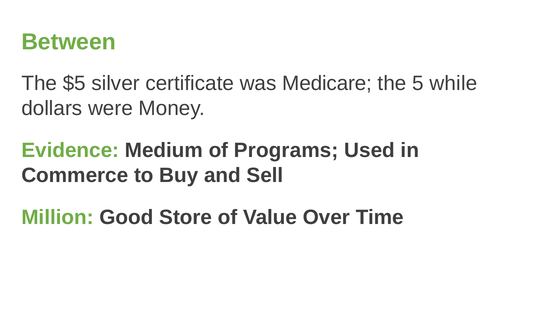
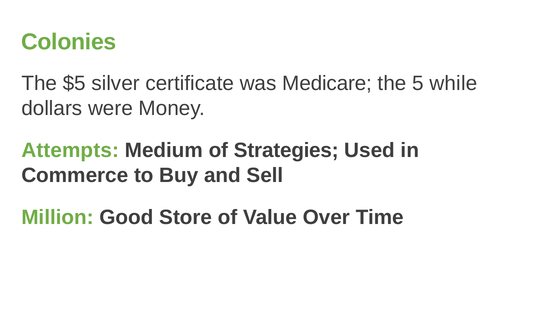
Between: Between -> Colonies (69, 42)
Evidence: Evidence -> Attempts (70, 150)
Programs: Programs -> Strategies (286, 150)
